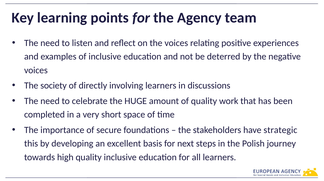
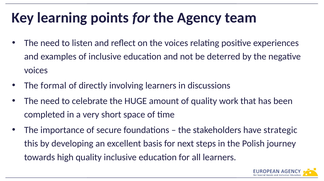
society: society -> formal (53, 86)
